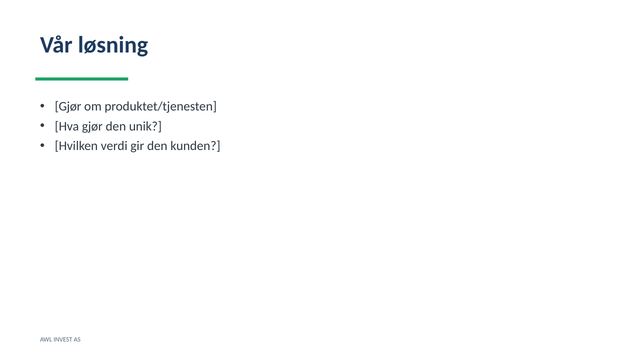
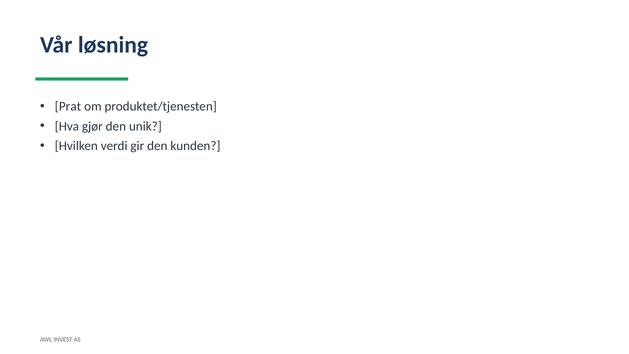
Gjør: Gjør -> Prat (68, 107)
